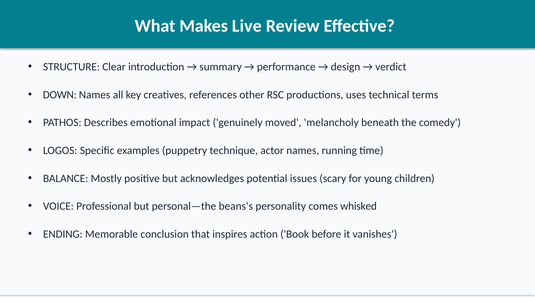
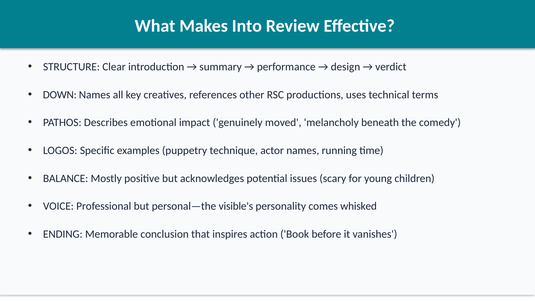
Live: Live -> Into (247, 26)
beans's: beans's -> visible's (236, 206)
